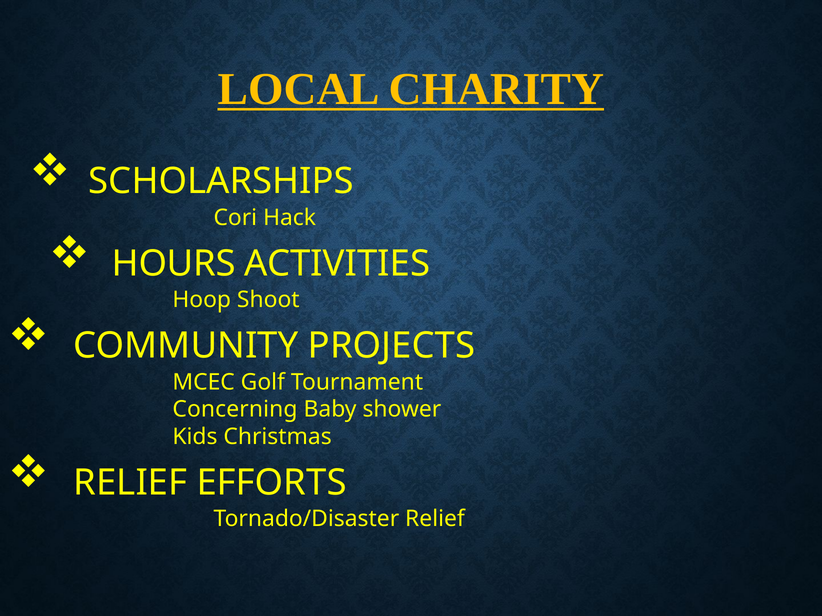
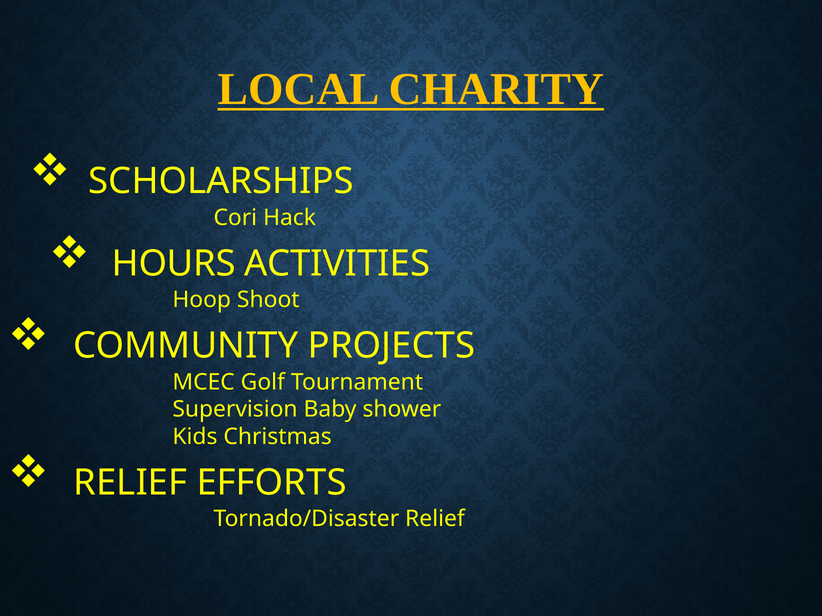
Concerning: Concerning -> Supervision (235, 410)
